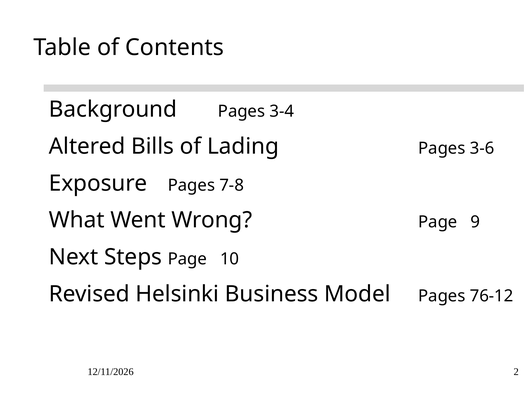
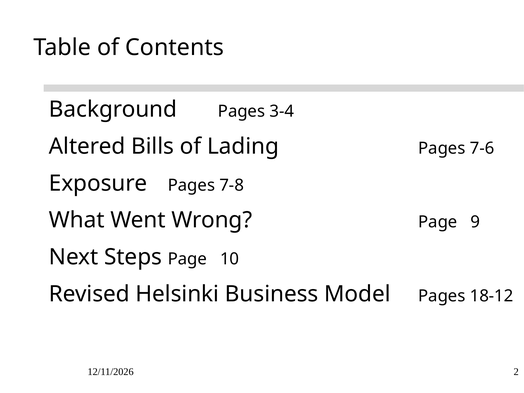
3-6: 3-6 -> 7-6 (482, 148)
76-12: 76-12 -> 18-12 (492, 296)
